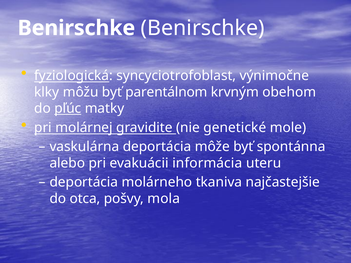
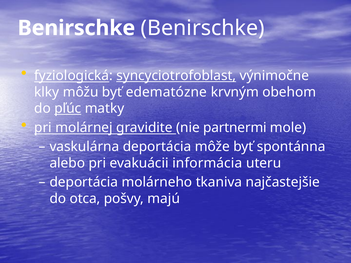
syncyciotrofoblast underline: none -> present (176, 76)
parentálnom: parentálnom -> edematózne (166, 92)
genetické: genetické -> partnermi (235, 128)
mola: mola -> majú (164, 199)
